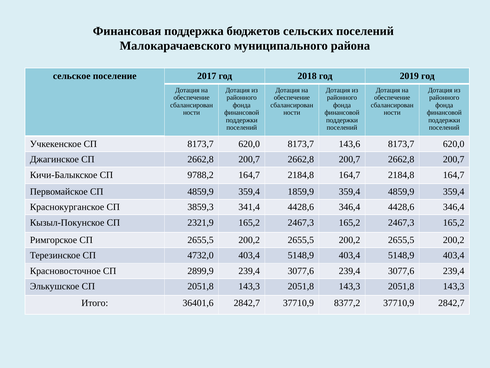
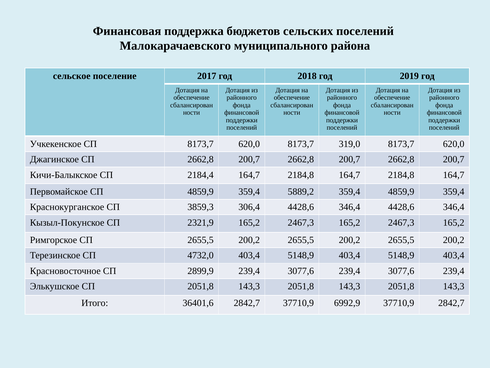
143,6: 143,6 -> 319,0 (350, 144)
9788,2: 9788,2 -> 2184,4 (201, 175)
1859,9: 1859,9 -> 5889,2 (301, 191)
341,4: 341,4 -> 306,4 (249, 207)
8377,2: 8377,2 -> 6992,9 (347, 303)
